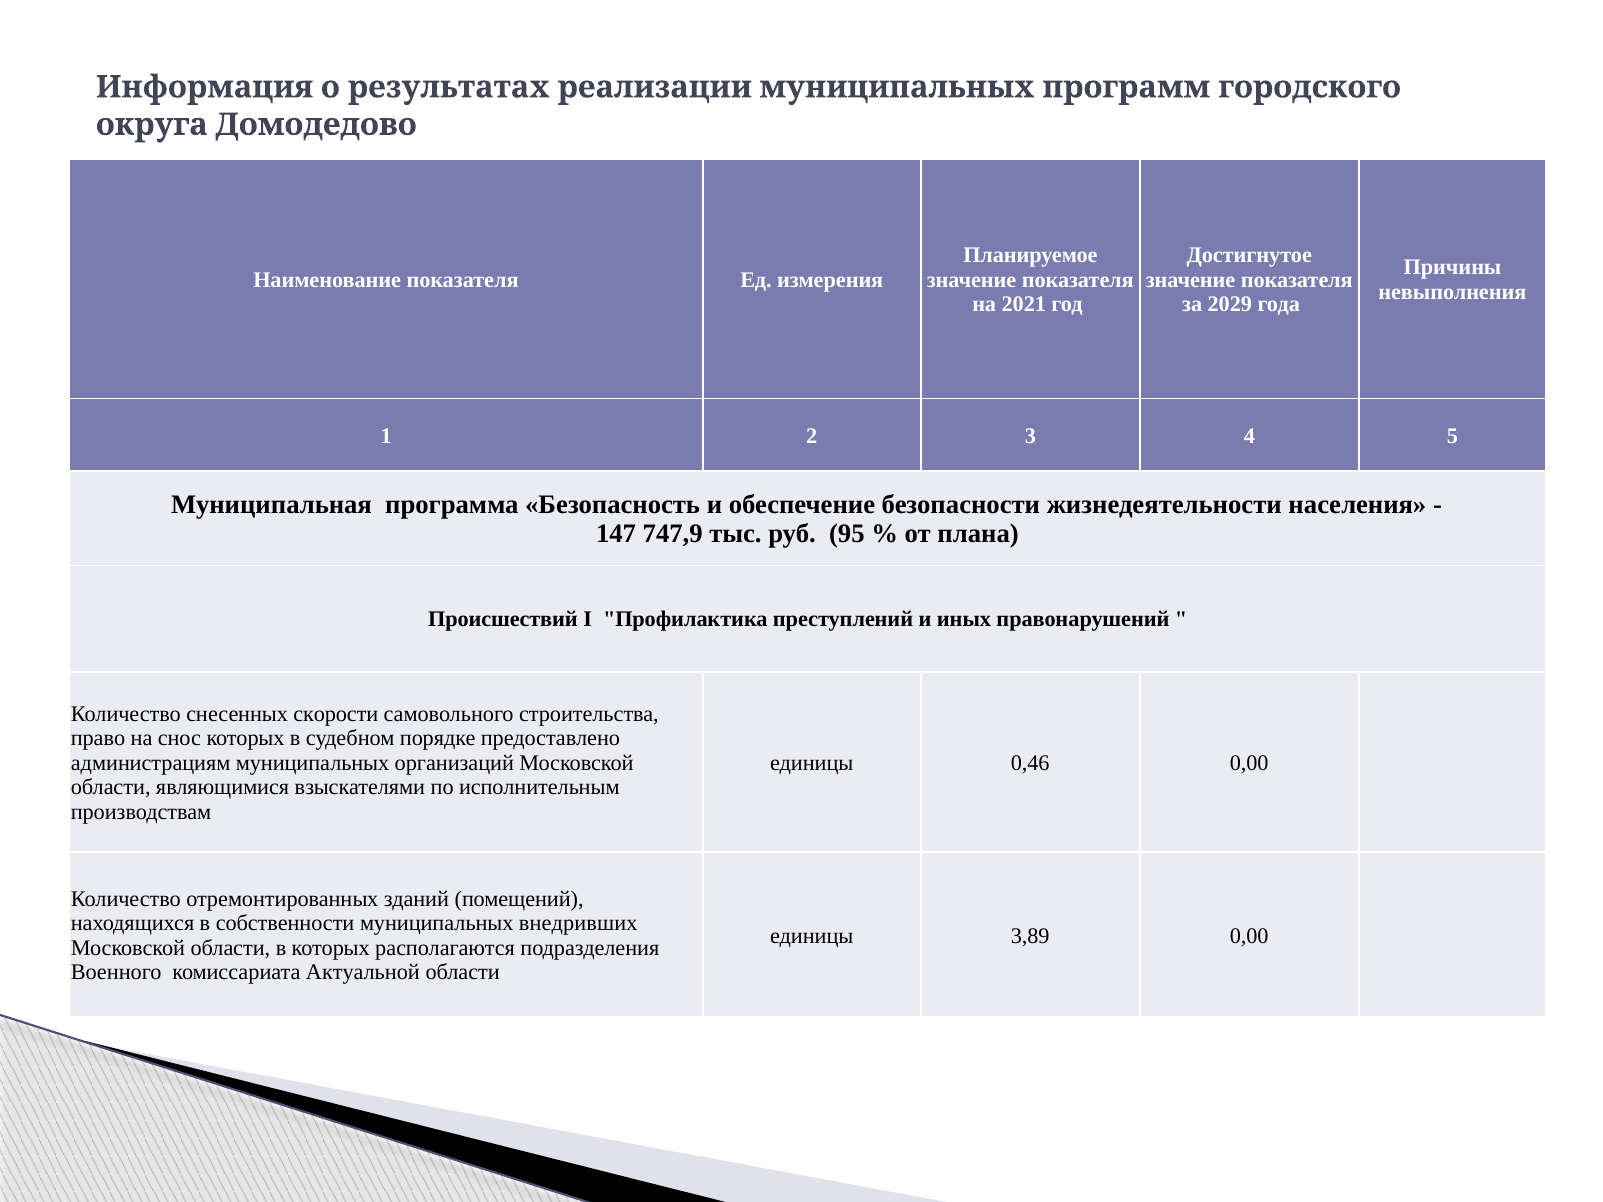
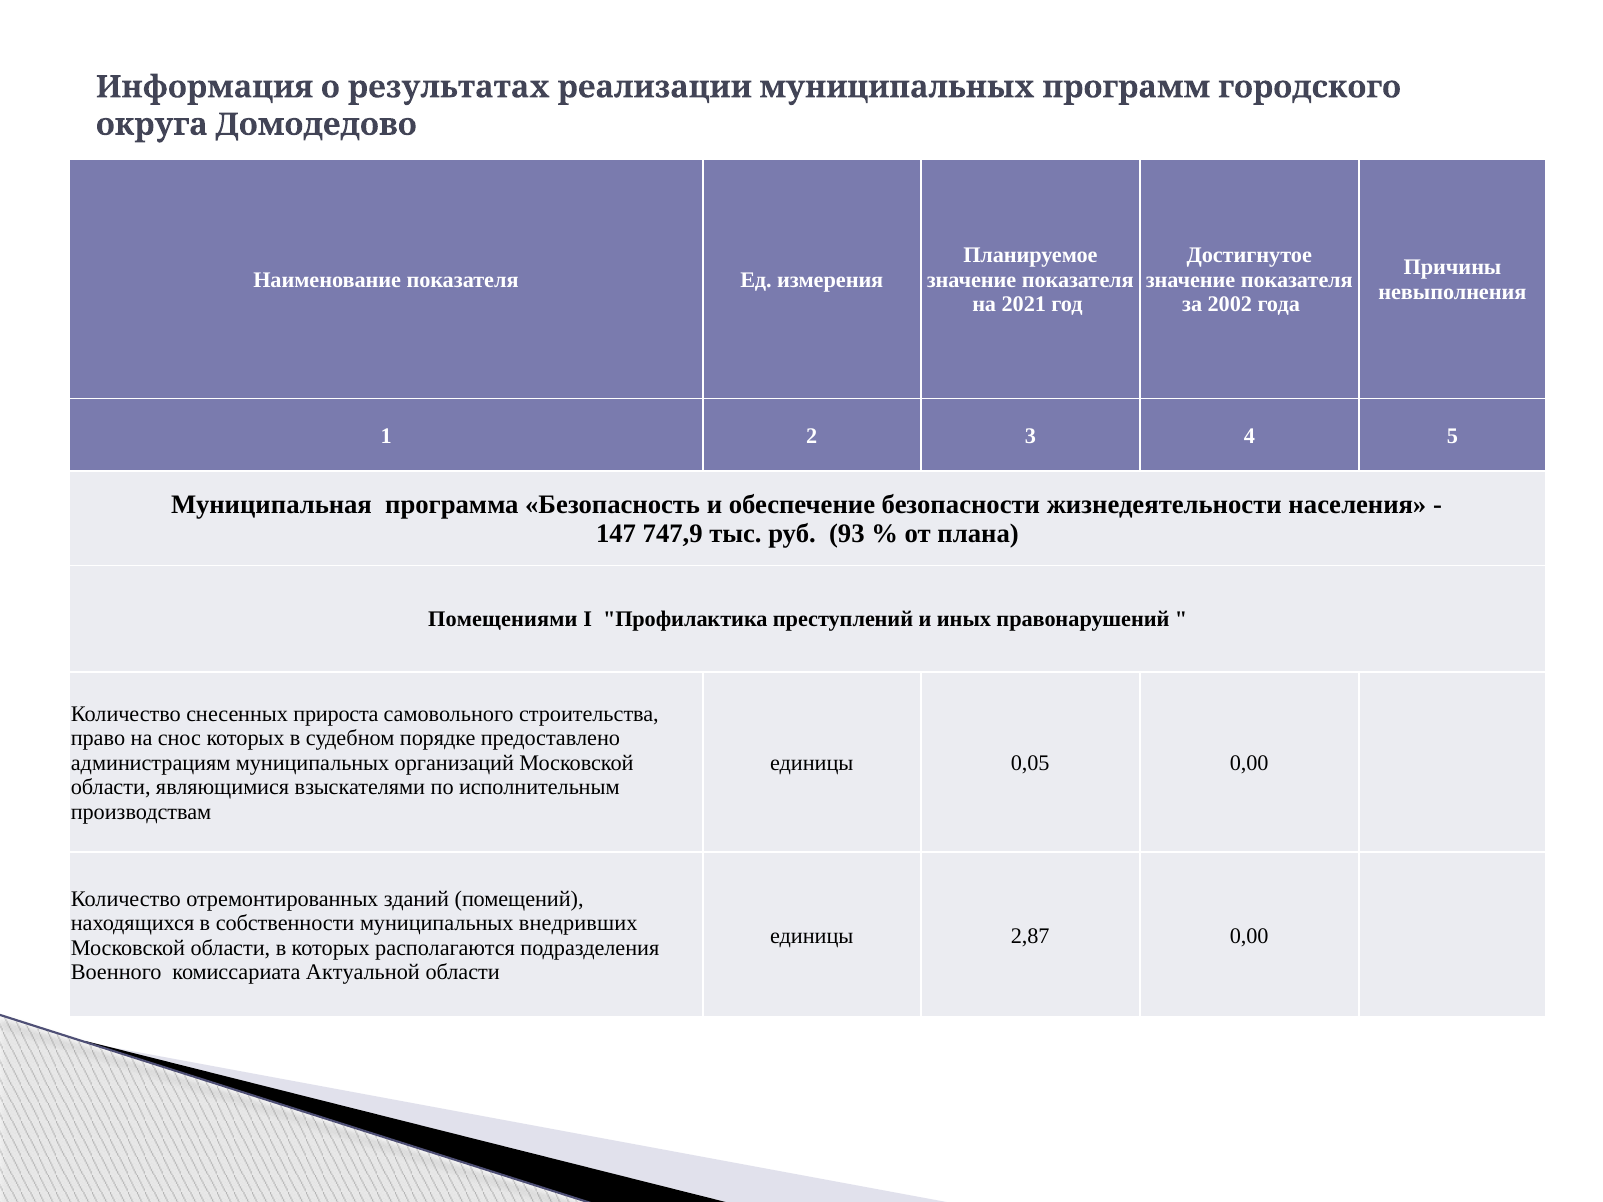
2029: 2029 -> 2002 (1230, 304)
95: 95 -> 93 (847, 534)
Происшествий: Происшествий -> Помещениями (503, 620)
скорости: скорости -> прироста (336, 714)
0,46: 0,46 -> 0,05 (1030, 763)
3,89: 3,89 -> 2,87 (1030, 936)
